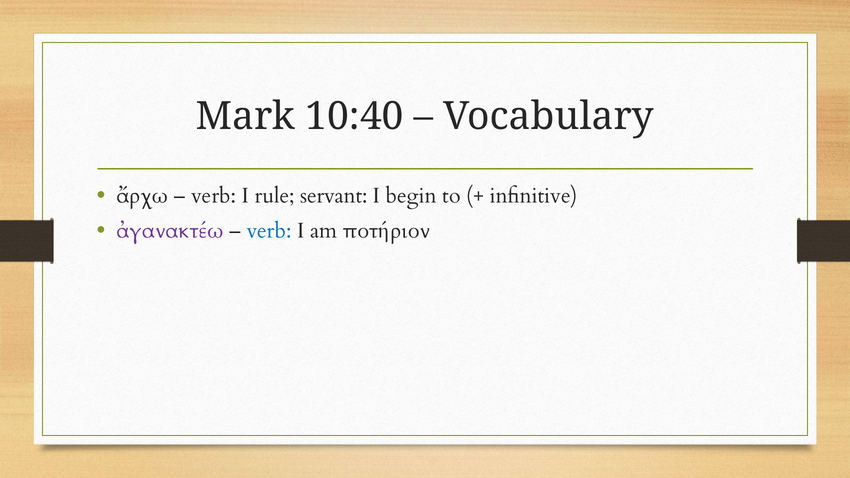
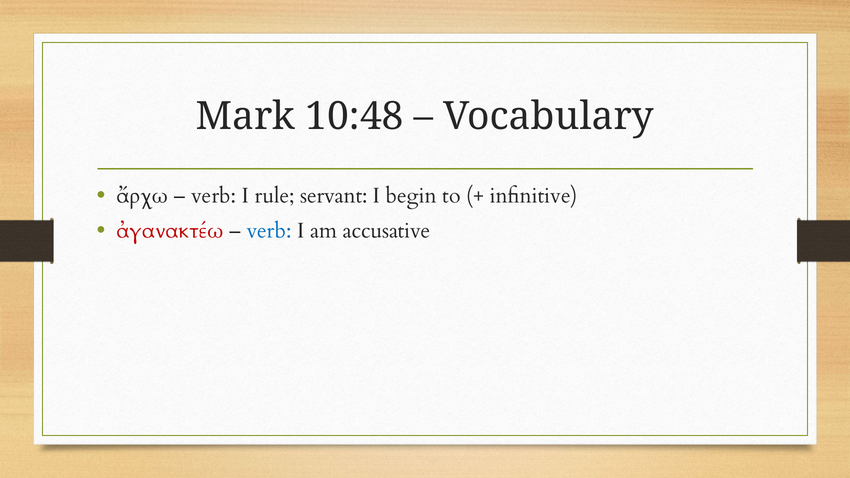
10:40: 10:40 -> 10:48 (354, 117)
ἀγανακτέω colour: purple -> red (170, 231)
ποτήριον: ποτήριον -> accusative (387, 231)
